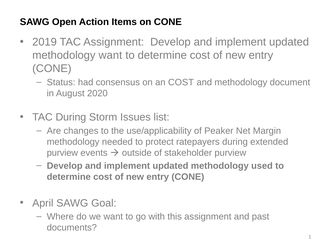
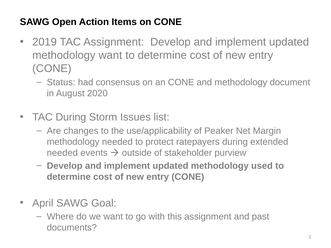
an COST: COST -> CONE (181, 82)
purview: purview -> needed (62, 153)
